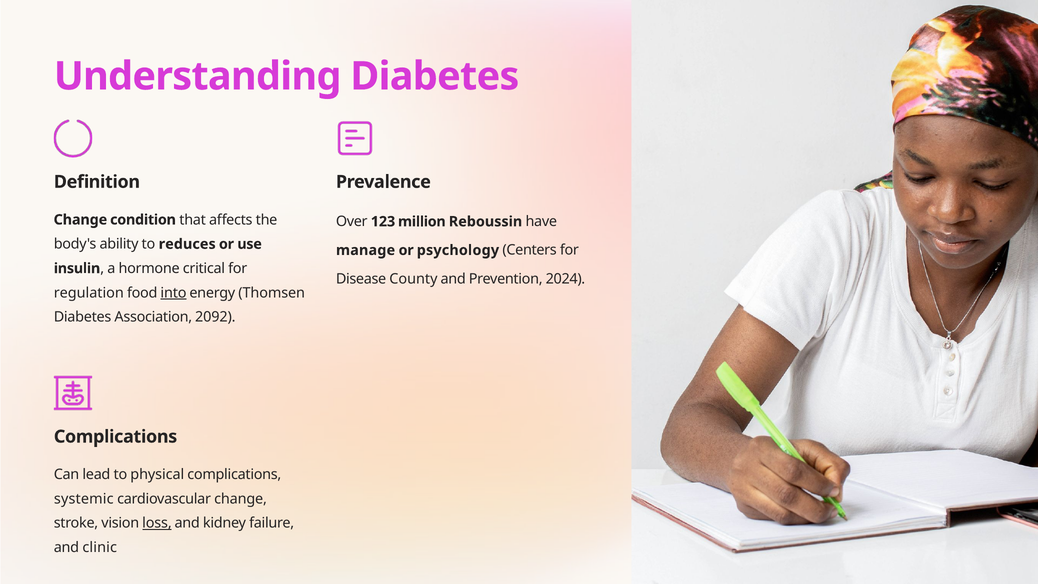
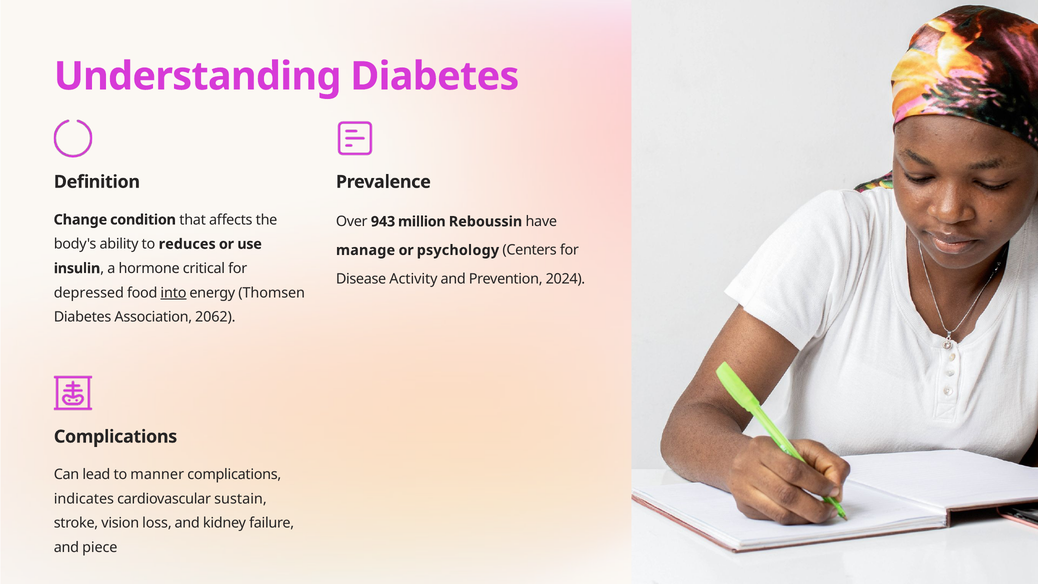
123: 123 -> 943 (383, 222)
County: County -> Activity (413, 279)
regulation: regulation -> depressed (89, 293)
2092: 2092 -> 2062 (215, 317)
physical: physical -> manner (157, 474)
systemic: systemic -> indicates (84, 499)
cardiovascular change: change -> sustain (240, 499)
loss underline: present -> none (157, 523)
clinic: clinic -> piece (100, 547)
